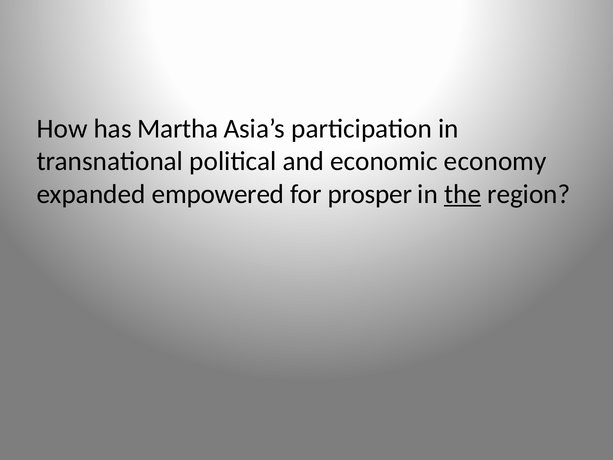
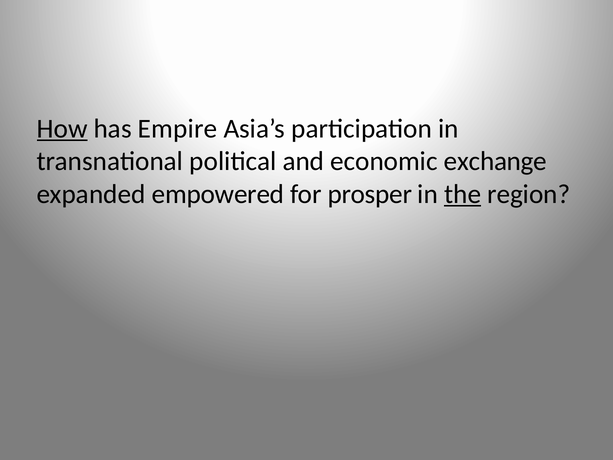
How underline: none -> present (62, 129)
Martha: Martha -> Empire (178, 129)
economy: economy -> exchange (495, 161)
